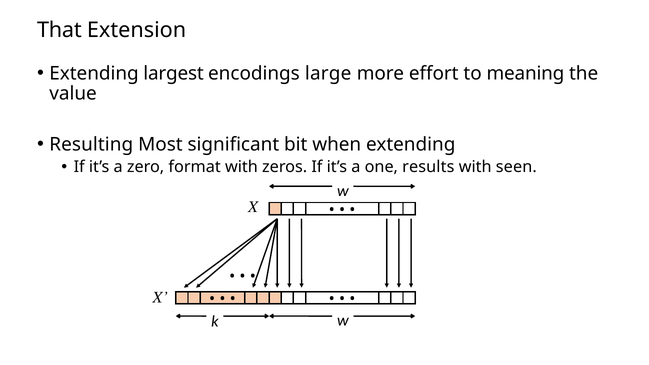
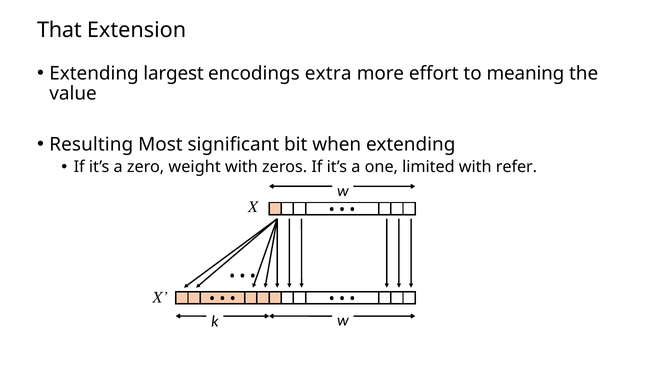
large: large -> extra (328, 73)
format: format -> weight (195, 167)
results: results -> limited (428, 167)
seen: seen -> refer (516, 167)
